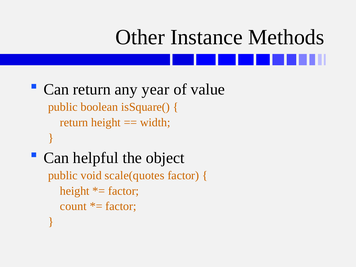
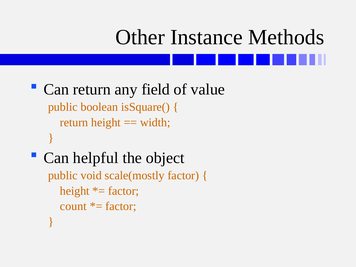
year: year -> field (156, 89)
scale(quotes: scale(quotes -> scale(mostly (135, 175)
